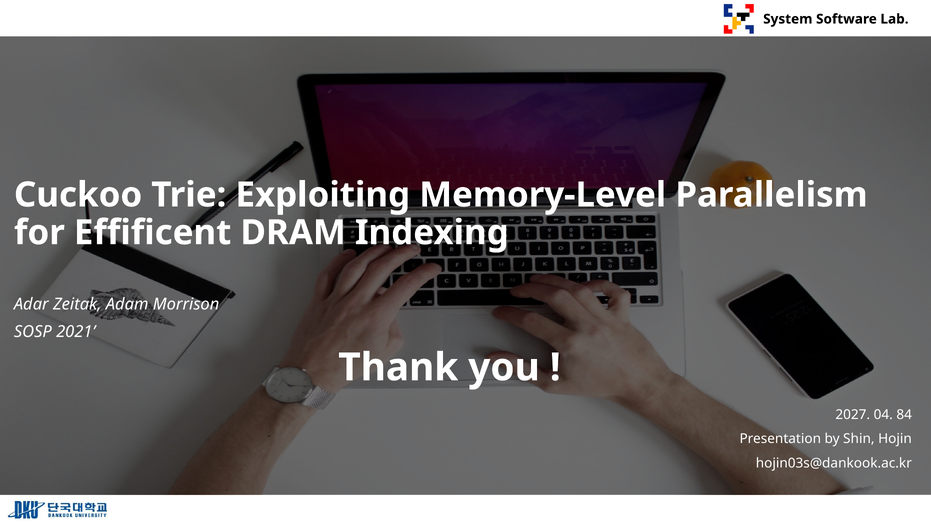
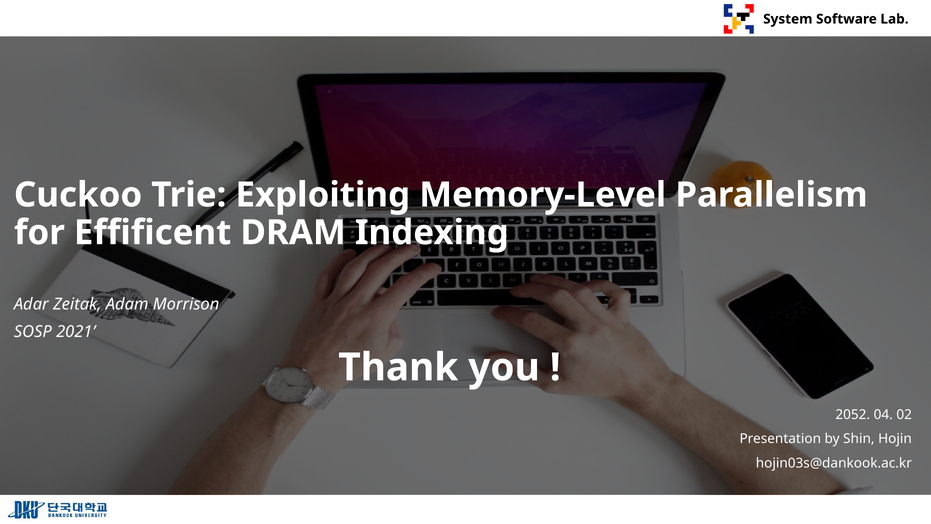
2027: 2027 -> 2052 (853, 414)
84: 84 -> 02 (904, 414)
